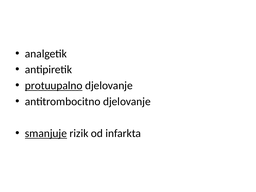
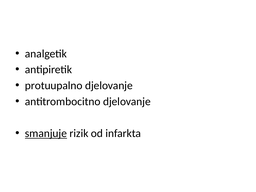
protuupalno underline: present -> none (54, 86)
